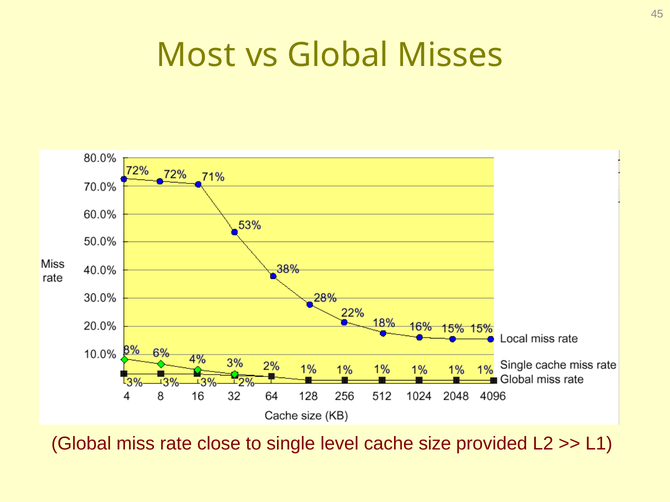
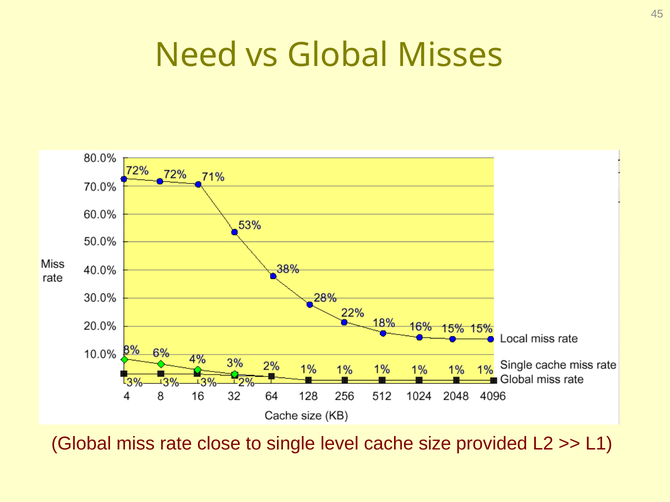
Most: Most -> Need (196, 55)
